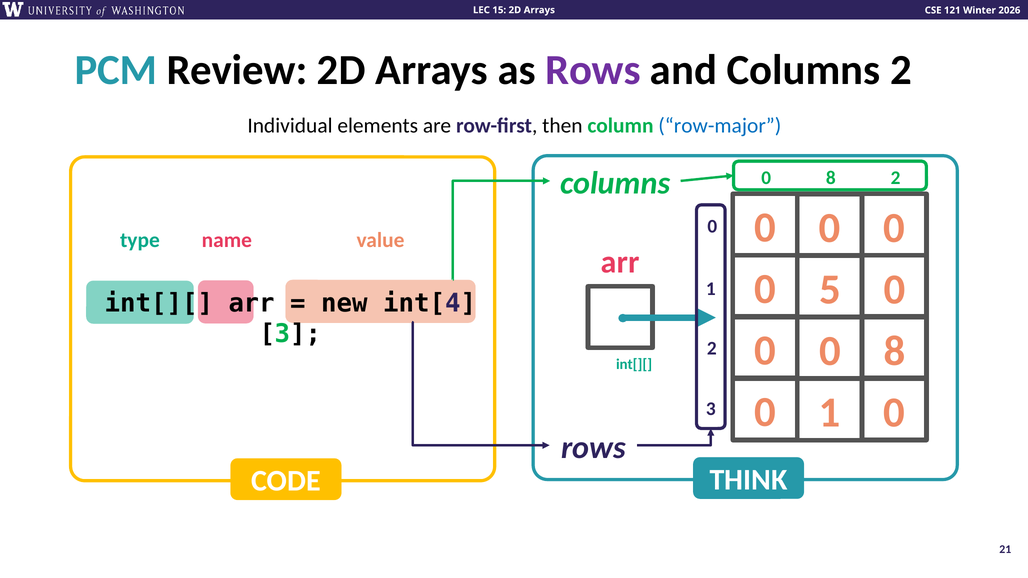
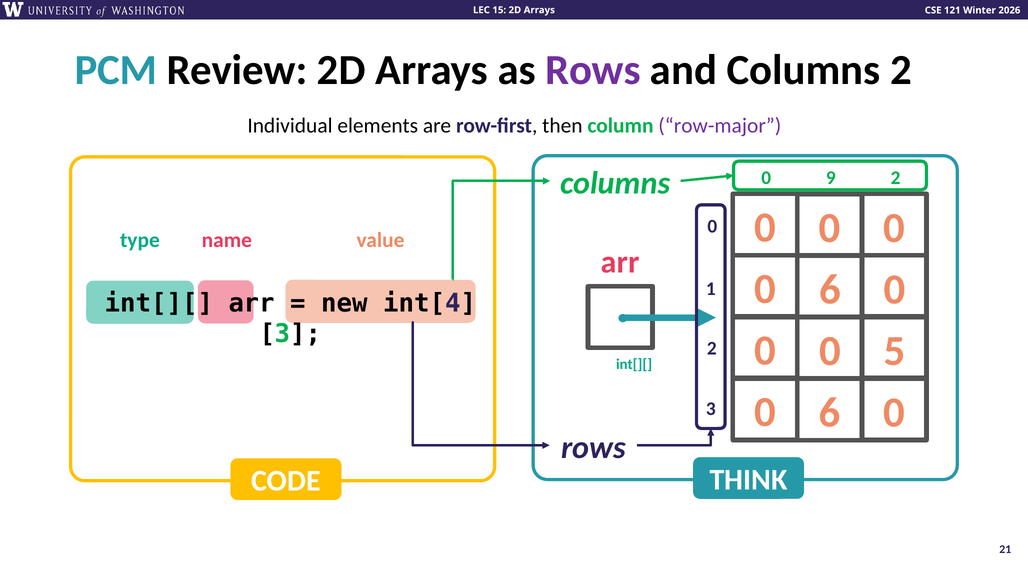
row-major colour: blue -> purple (720, 126)
8: 8 -> 9 (831, 178)
5: 5 -> 6 (830, 290)
8: 8 -> 5 (895, 351)
1: 1 -> 6 (830, 413)
